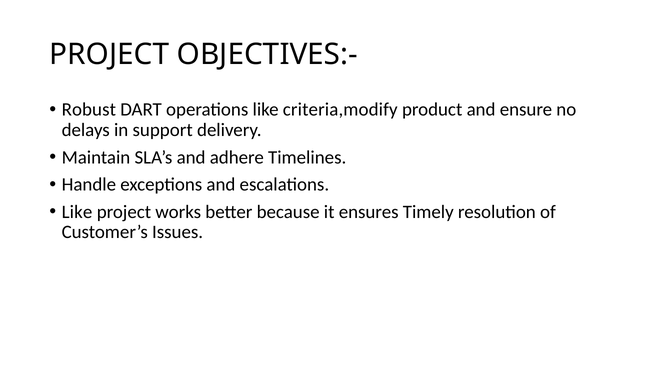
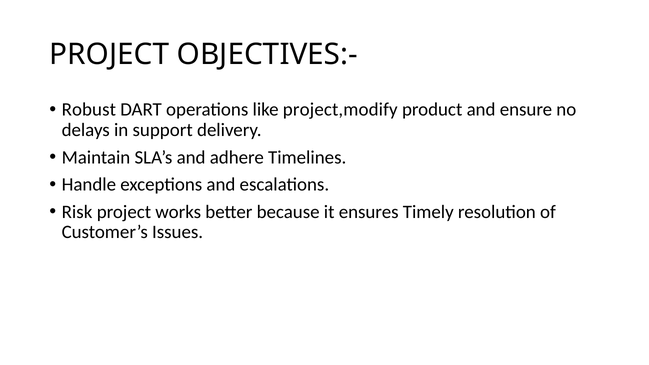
criteria,modify: criteria,modify -> project,modify (340, 110)
Like: Like -> Risk (77, 212)
